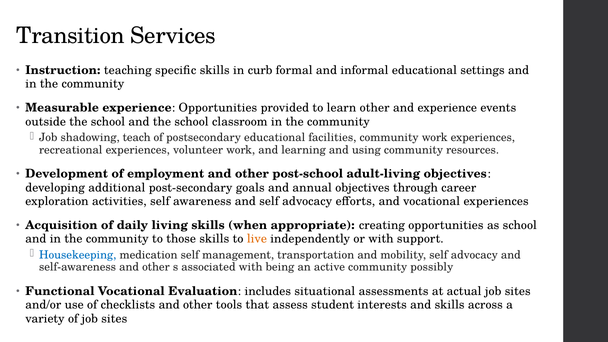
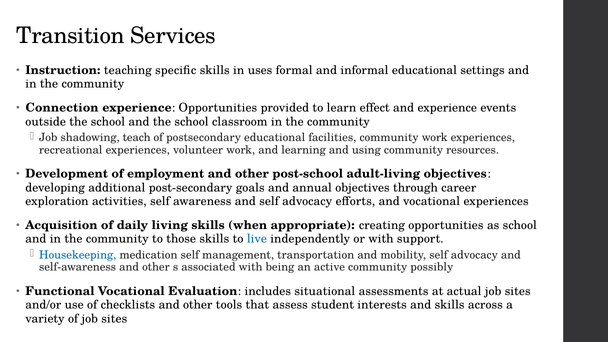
curb: curb -> uses (260, 70)
Measurable: Measurable -> Connection (62, 108)
learn other: other -> effect (375, 108)
live colour: orange -> blue (257, 239)
